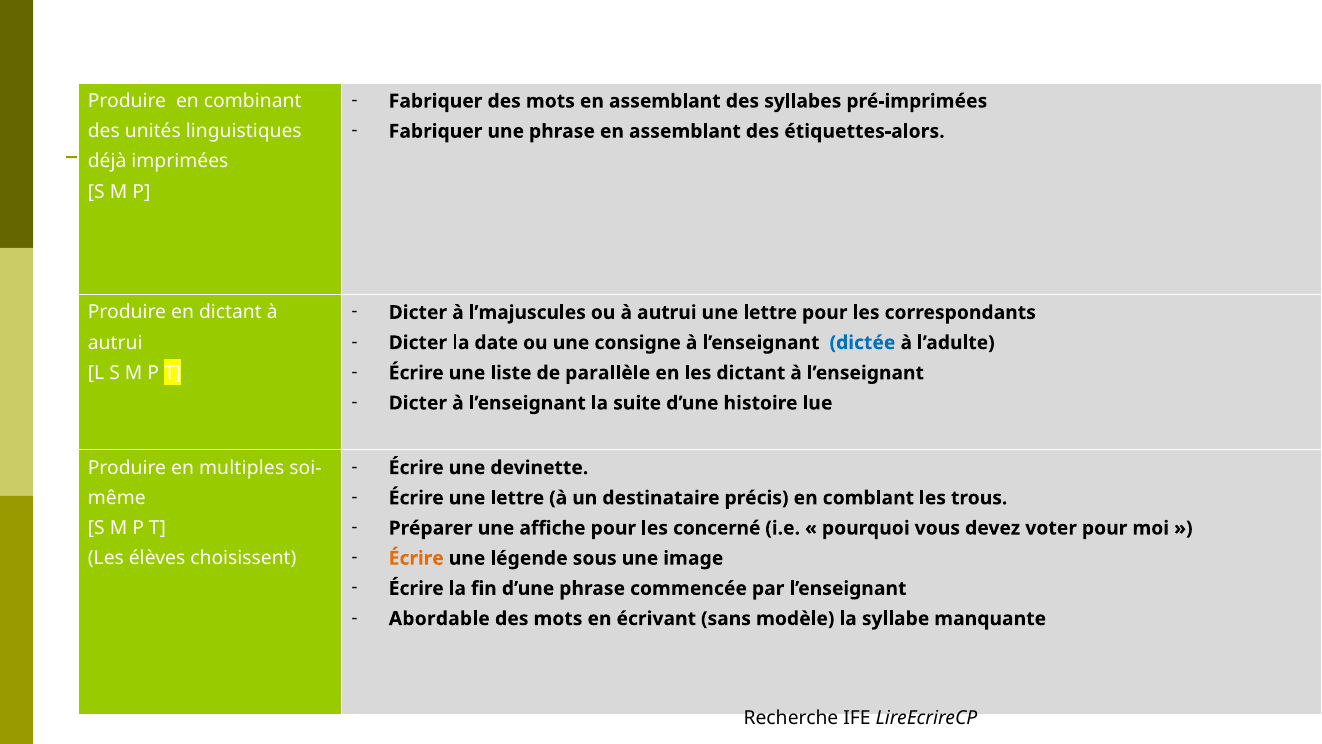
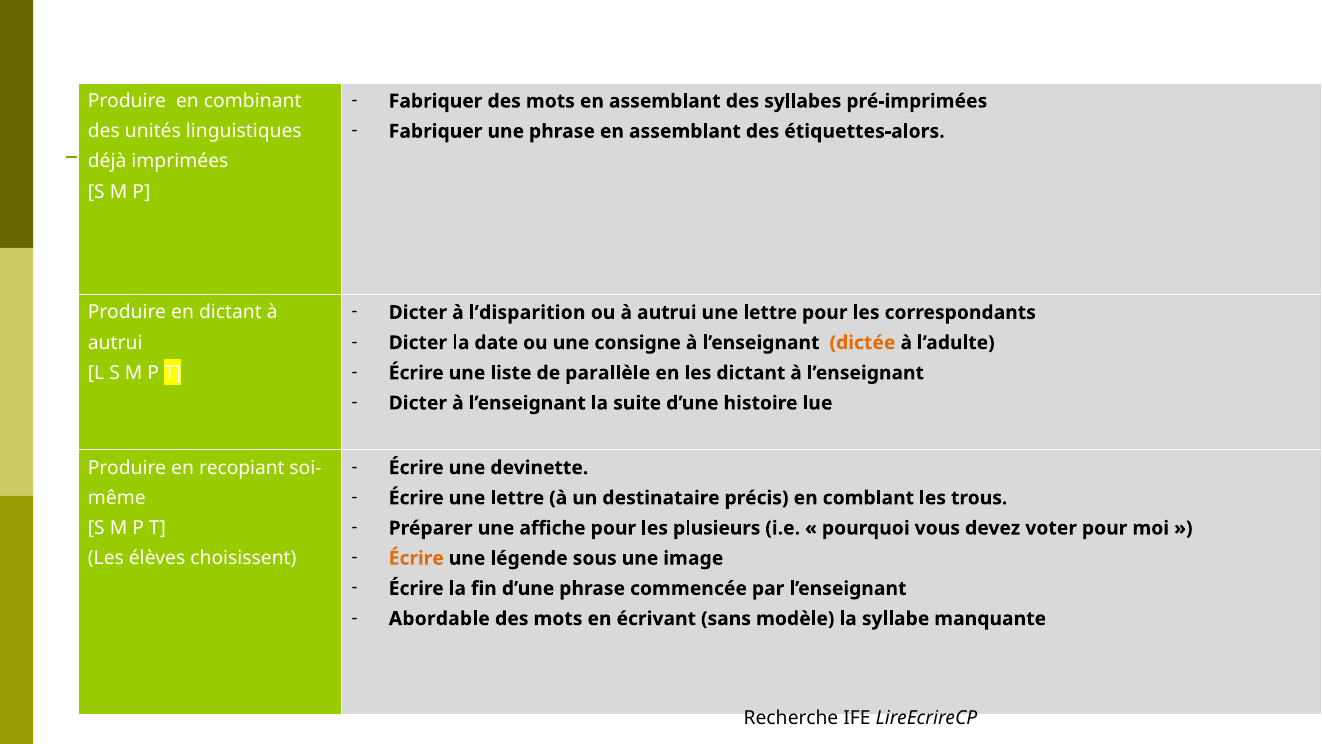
l’majuscules: l’majuscules -> l’disparition (527, 312)
dictée colour: blue -> orange (862, 343)
multiples: multiples -> recopiant (242, 468)
concerné: concerné -> plusieurs (717, 528)
